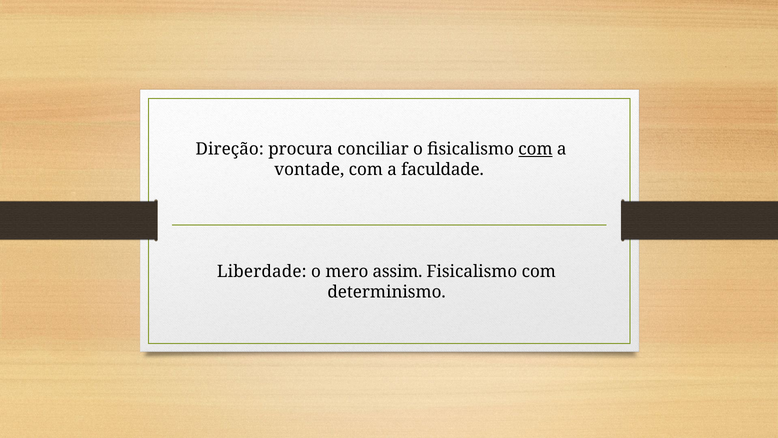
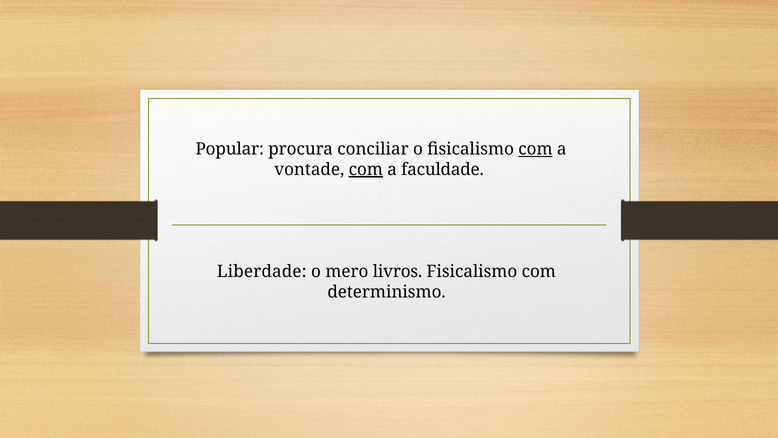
Direção: Direção -> Popular (230, 149)
com underline: none -> present (366, 169)
assim: assim -> livros (398, 271)
